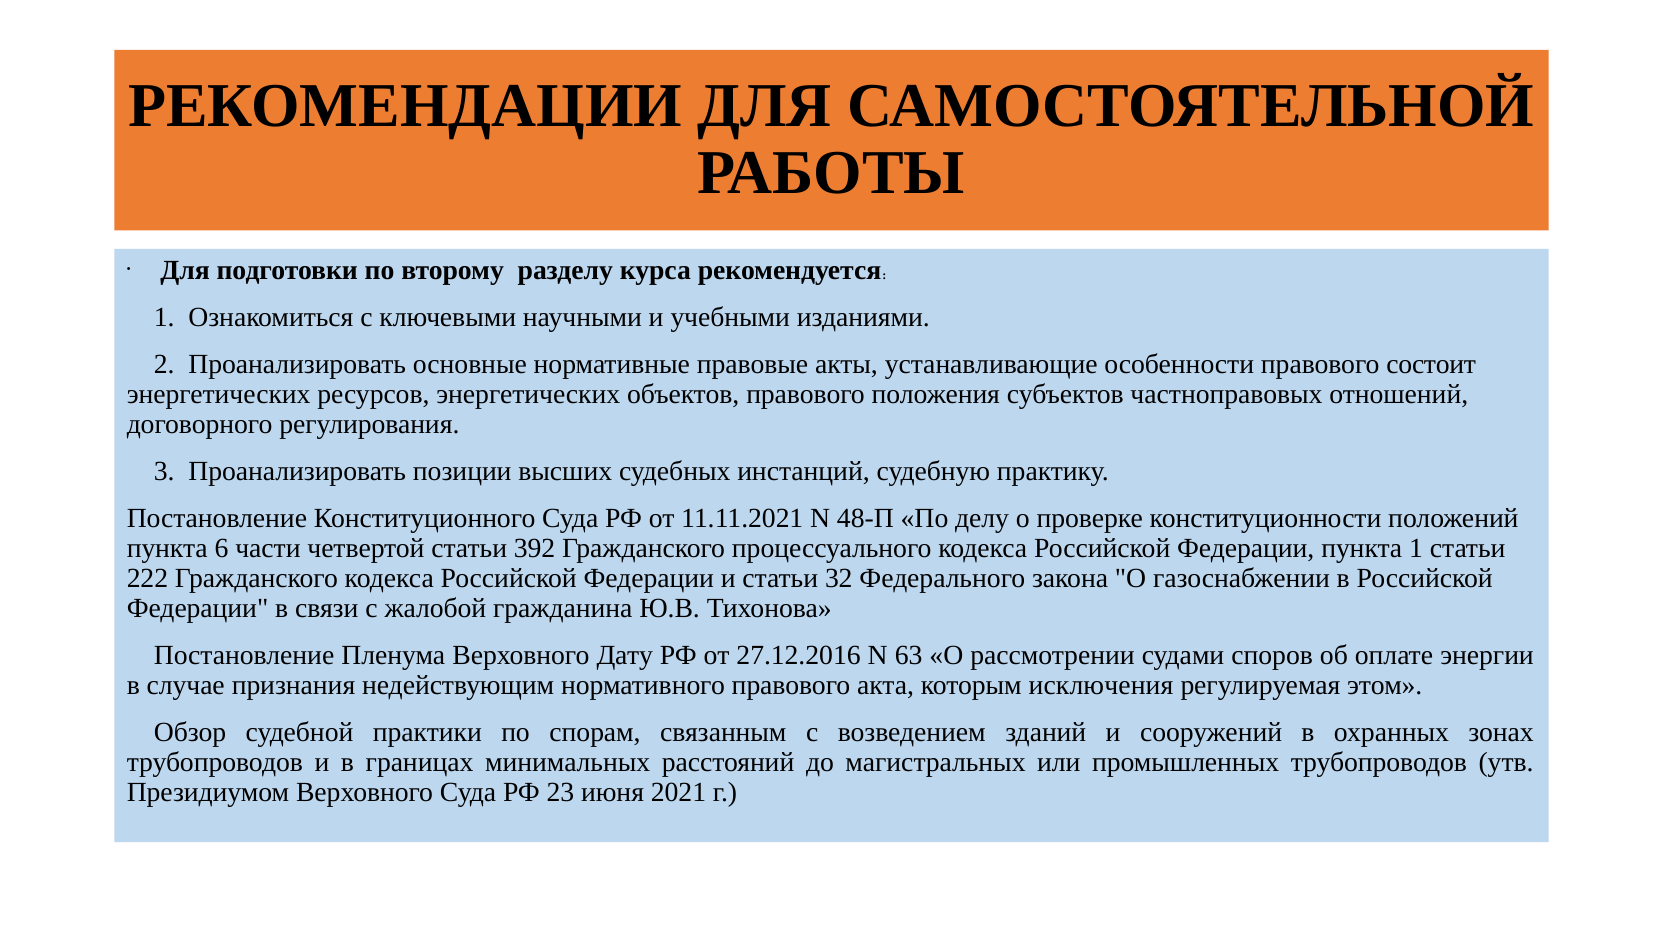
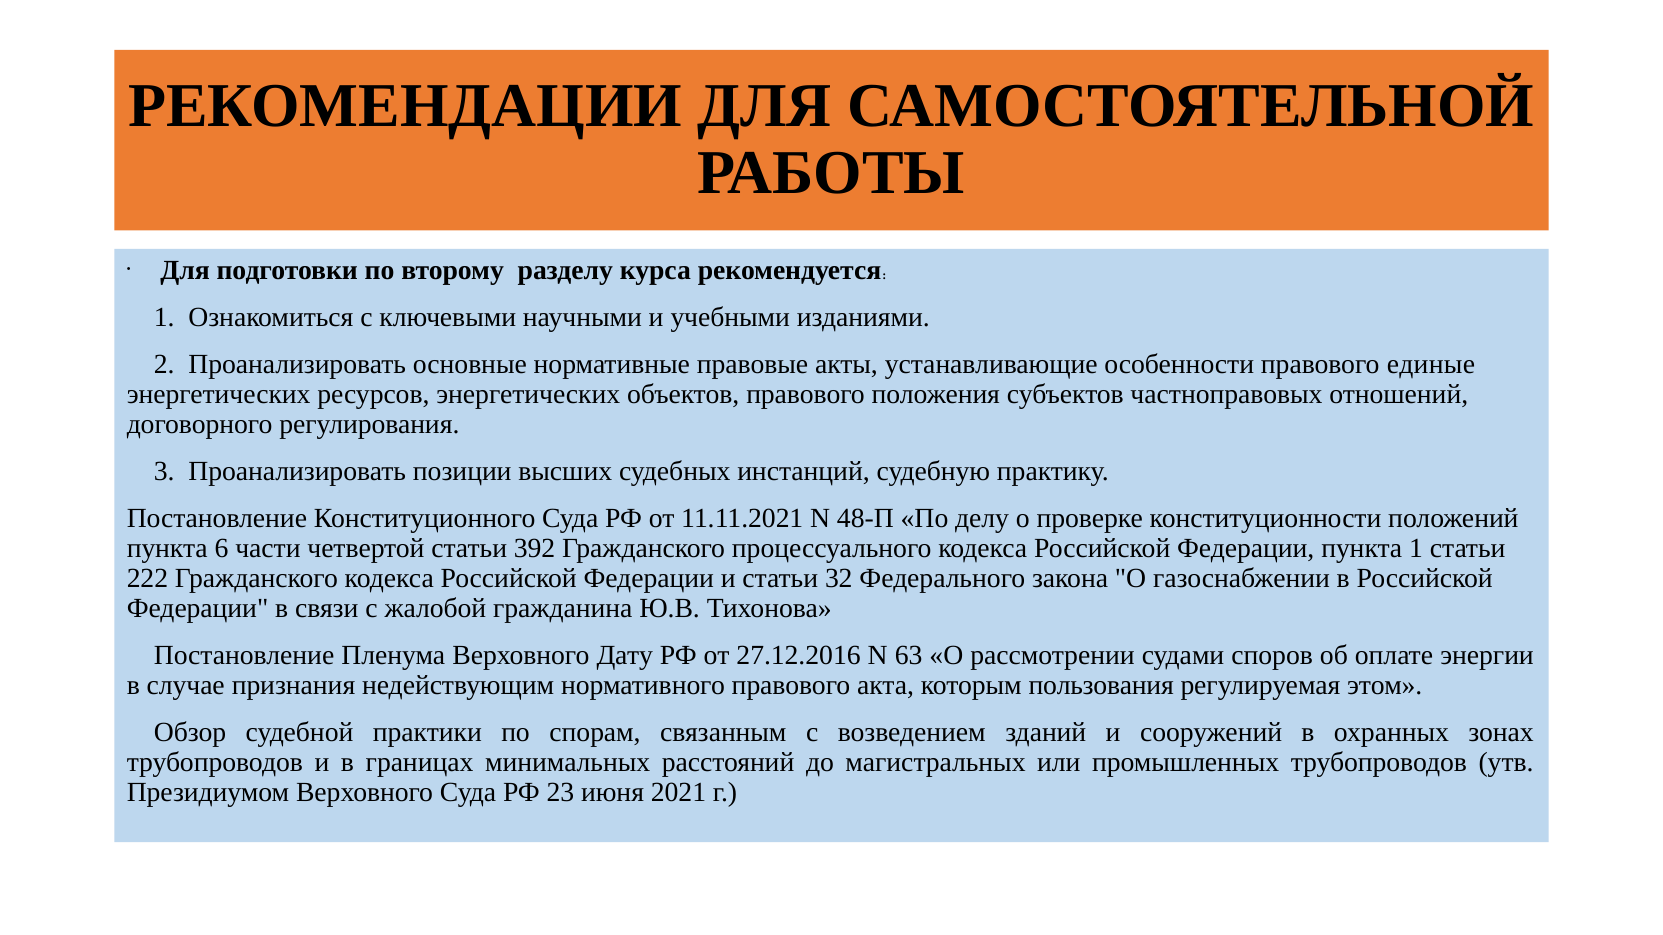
состоит: состоит -> единые (1431, 364)
исключения: исключения -> пользования (1101, 686)
